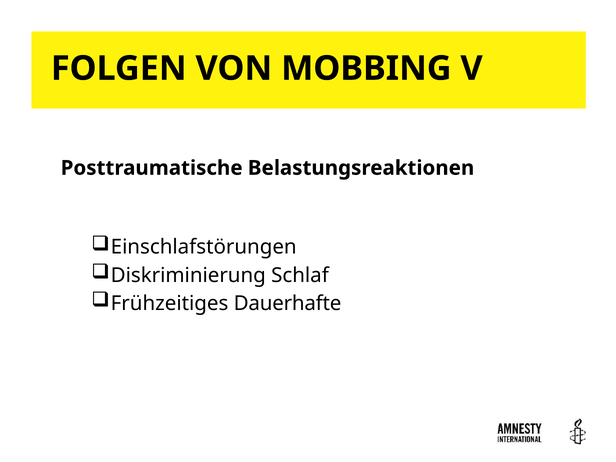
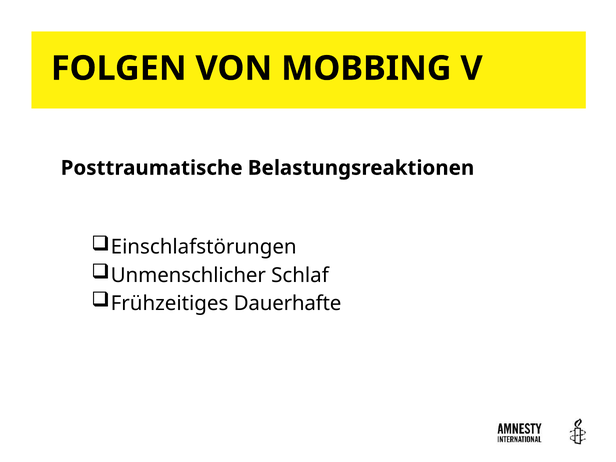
Diskriminierung: Diskriminierung -> Unmenschlicher (188, 275)
